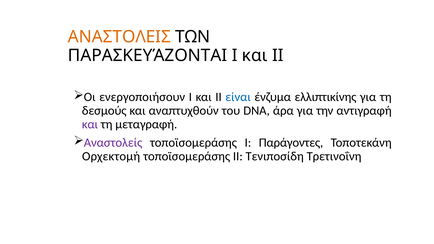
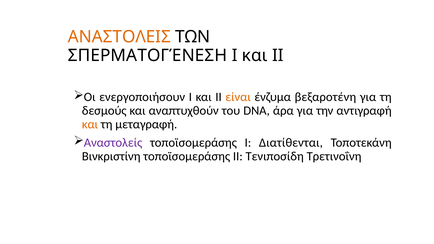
ΠΑΡΑΣΚΕΥΆΖΟΝΤΑΙ: ΠΑΡΑΣΚΕΥΆΖΟΝΤΑΙ -> ΣΠΕΡΜΑΤΟΓΈΝΕΣΗ (148, 56)
είναι colour: blue -> orange (238, 97)
ελλιπτικίνης: ελλιπτικίνης -> βεξαροτένη (325, 97)
και colour: purple -> orange (90, 124)
Παράγοντες: Παράγοντες -> Διατίθενται (291, 143)
Ορχεκτομή: Ορχεκτομή -> Βινκριστίνη (111, 156)
